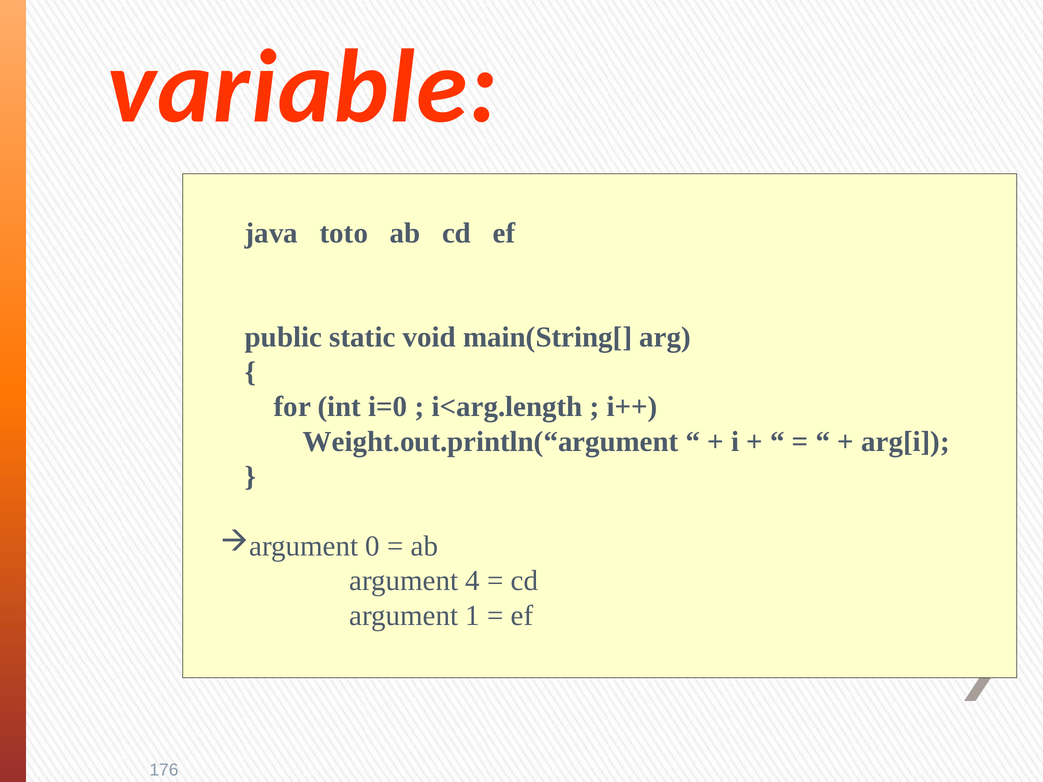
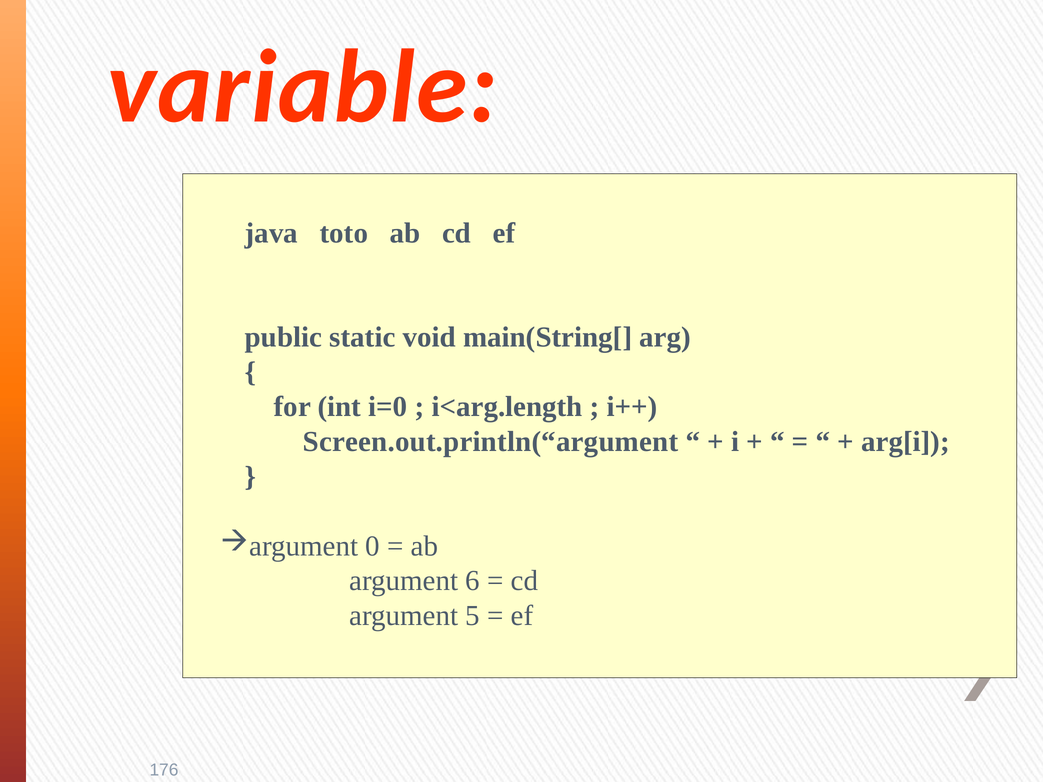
Weight.out.println(“argument: Weight.out.println(“argument -> Screen.out.println(“argument (491, 442)
4: 4 -> 6 (473, 581)
1: 1 -> 5 (473, 616)
